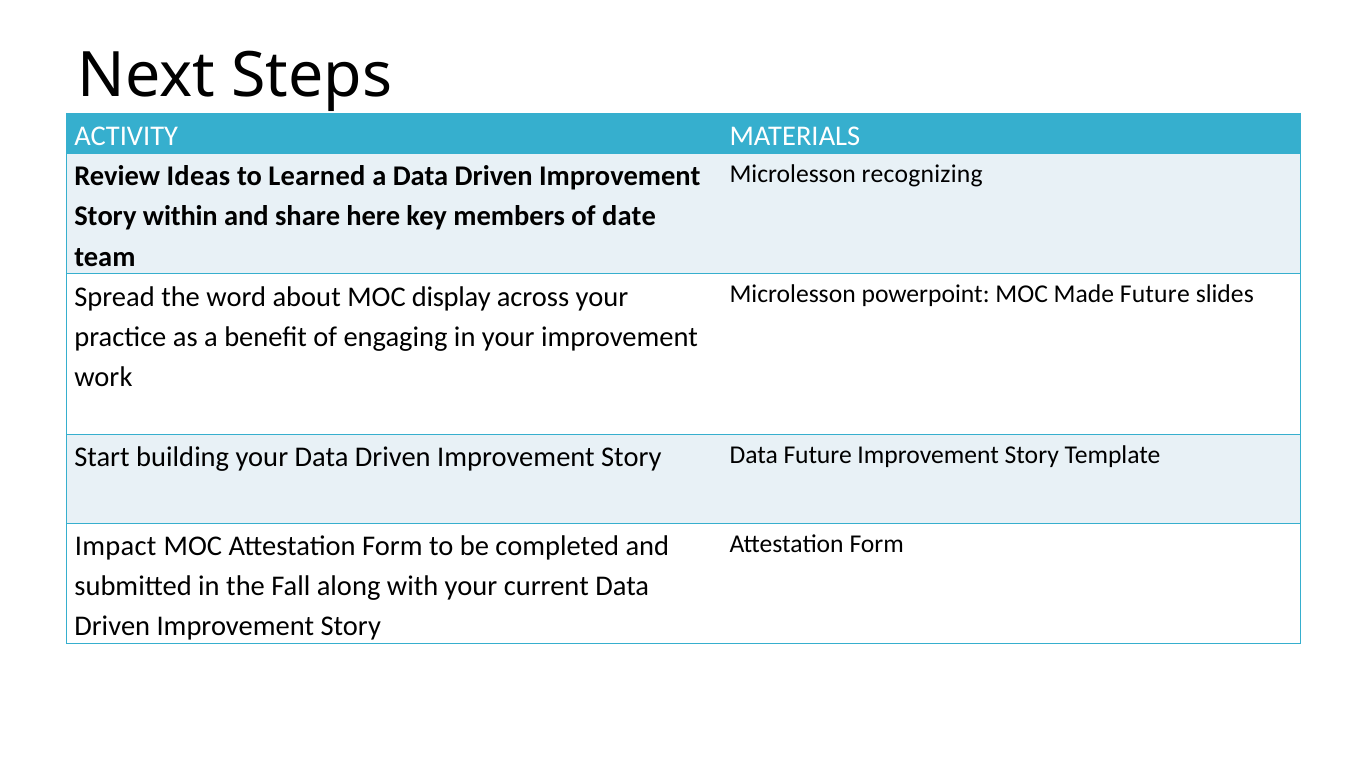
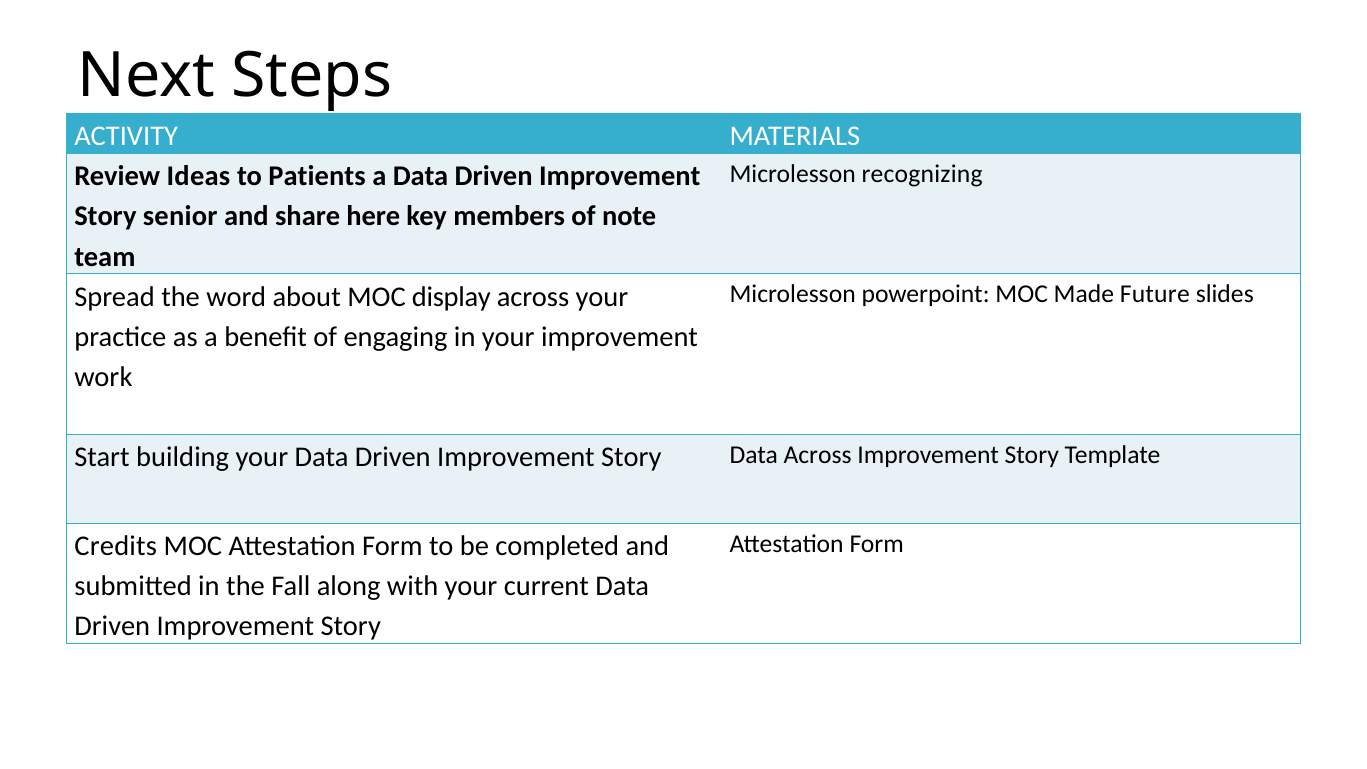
Learned: Learned -> Patients (317, 176)
within: within -> senior (180, 217)
date: date -> note (629, 217)
Data Future: Future -> Across (818, 455)
Impact: Impact -> Credits (116, 546)
